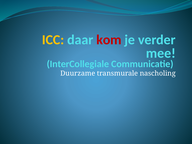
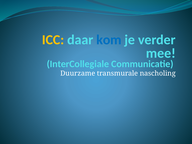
kom colour: red -> blue (109, 40)
